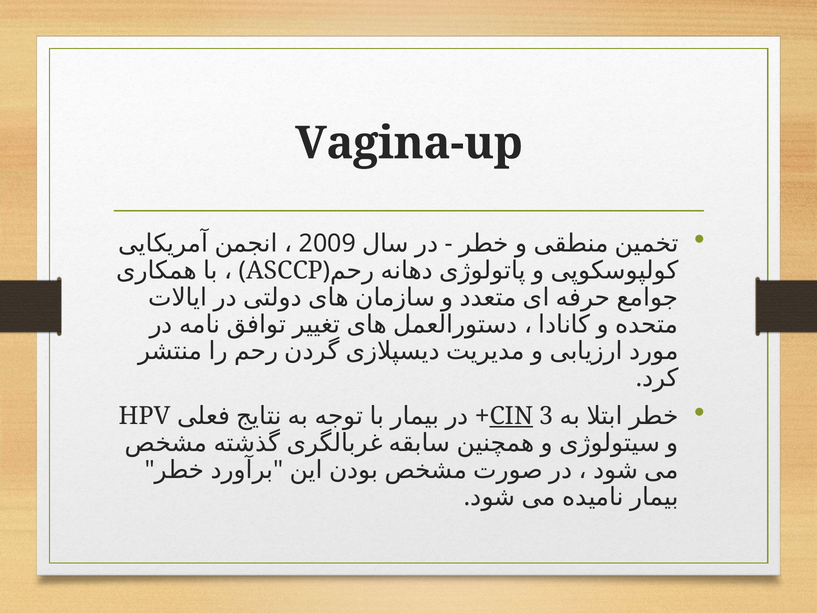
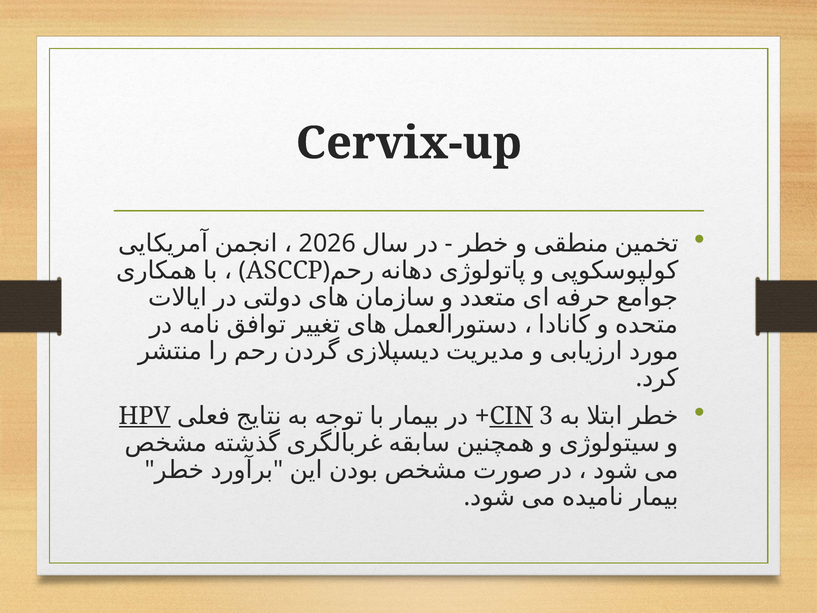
Vagina-up: Vagina-up -> Cervix-up (409, 143)
2009: 2009 -> 2026 (327, 243)
HPV underline: none -> present (145, 416)
